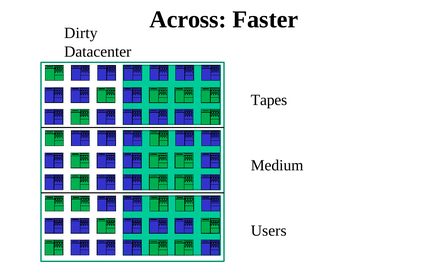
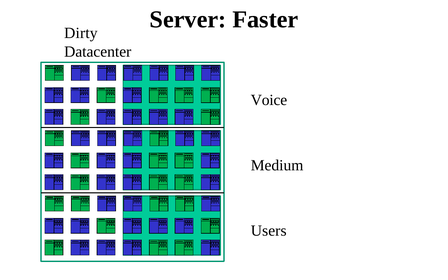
Across: Across -> Server (188, 19)
Tapes: Tapes -> Voice (269, 100)
